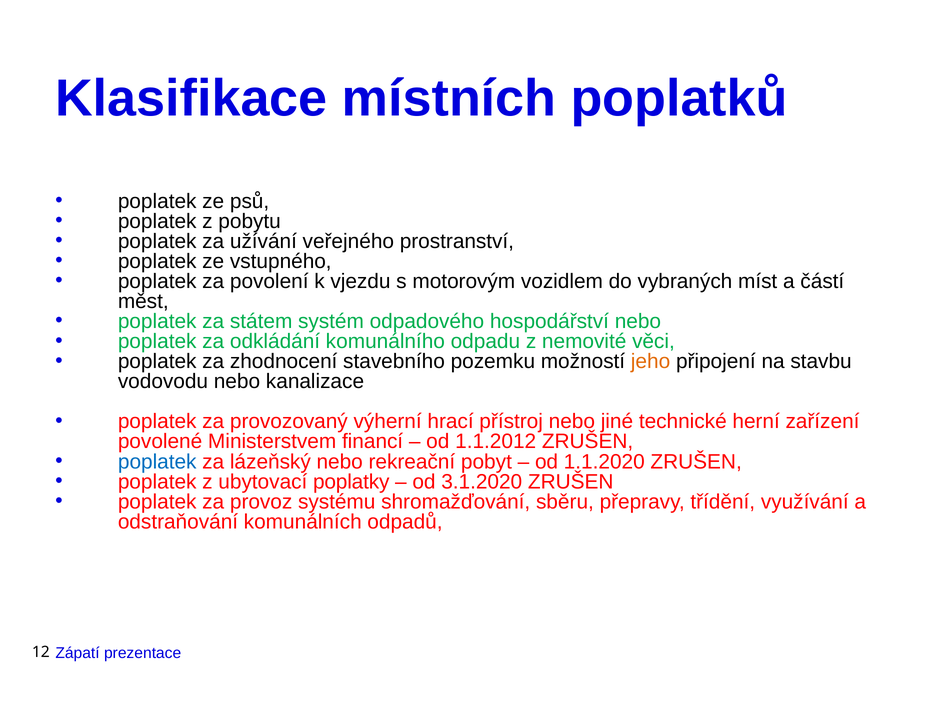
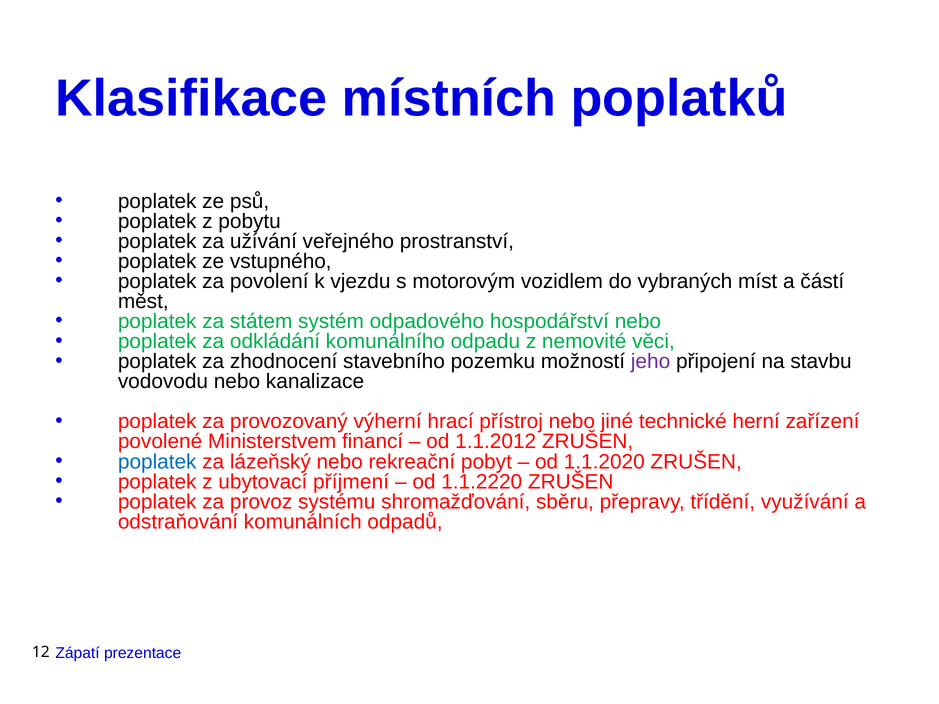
jeho colour: orange -> purple (651, 362)
poplatky: poplatky -> příjmení (351, 482)
3.1.2020: 3.1.2020 -> 1.1.2220 (482, 482)
